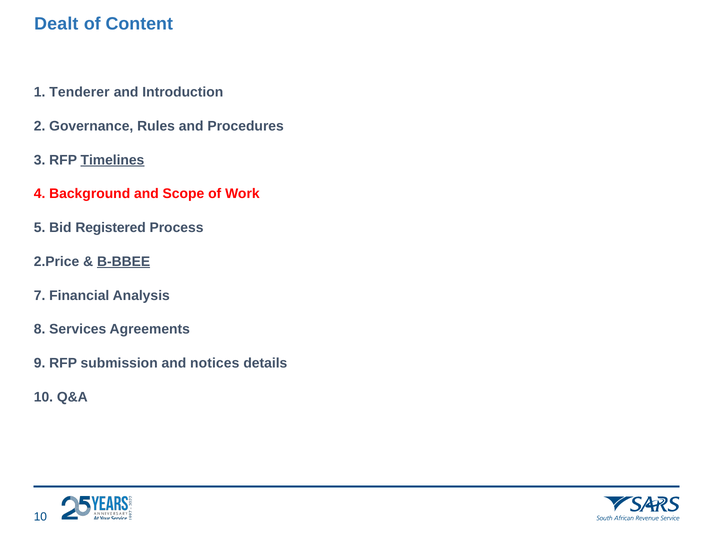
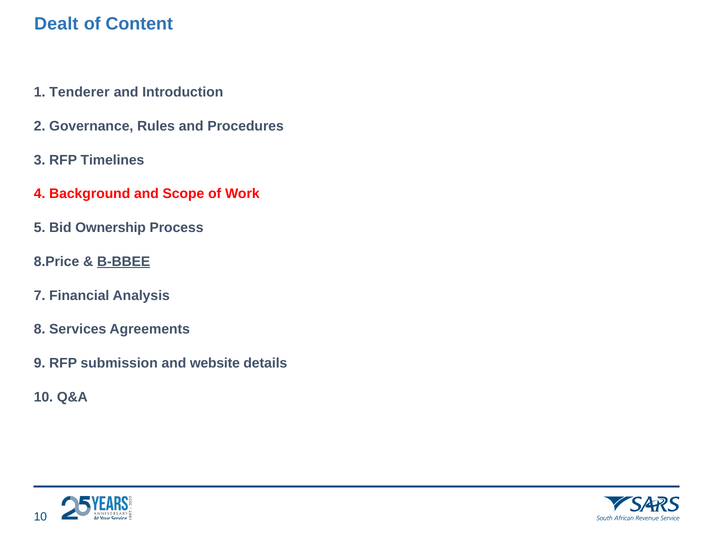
Timelines underline: present -> none (112, 160)
Registered: Registered -> Ownership (111, 228)
2.Price: 2.Price -> 8.Price (57, 261)
notices: notices -> website (215, 363)
